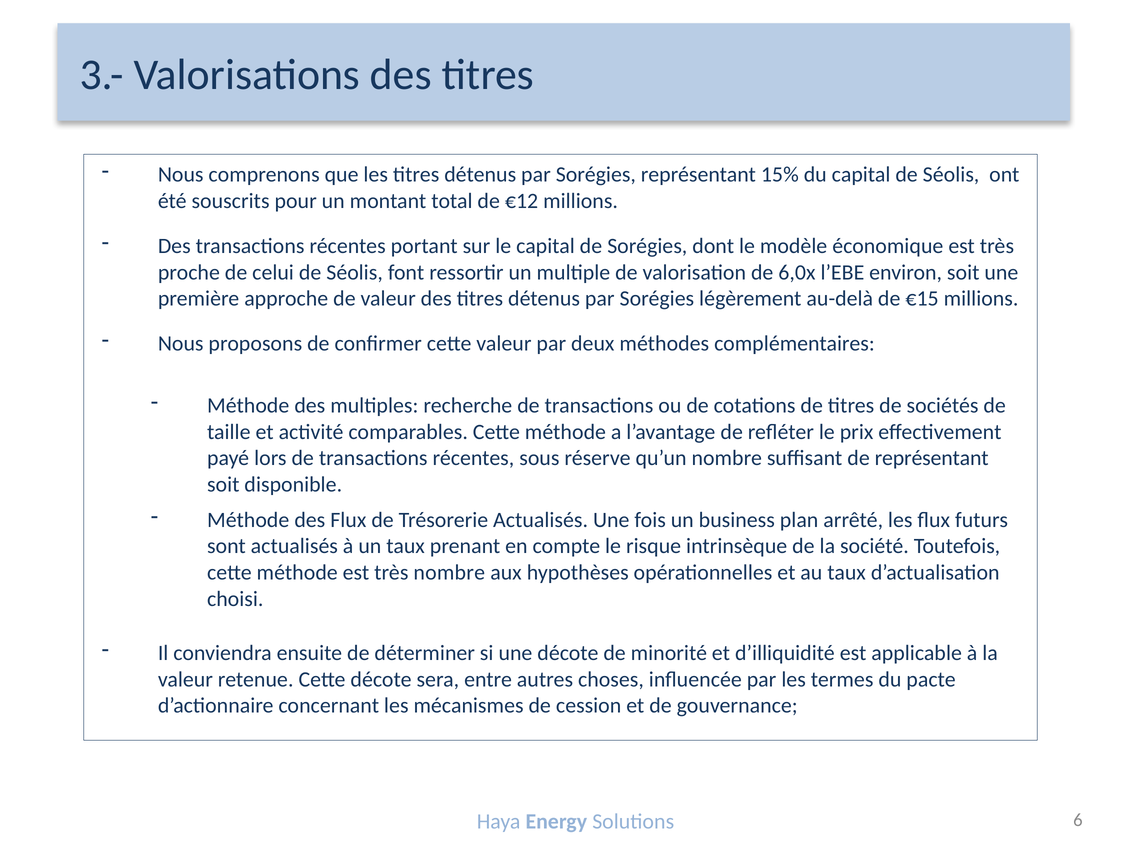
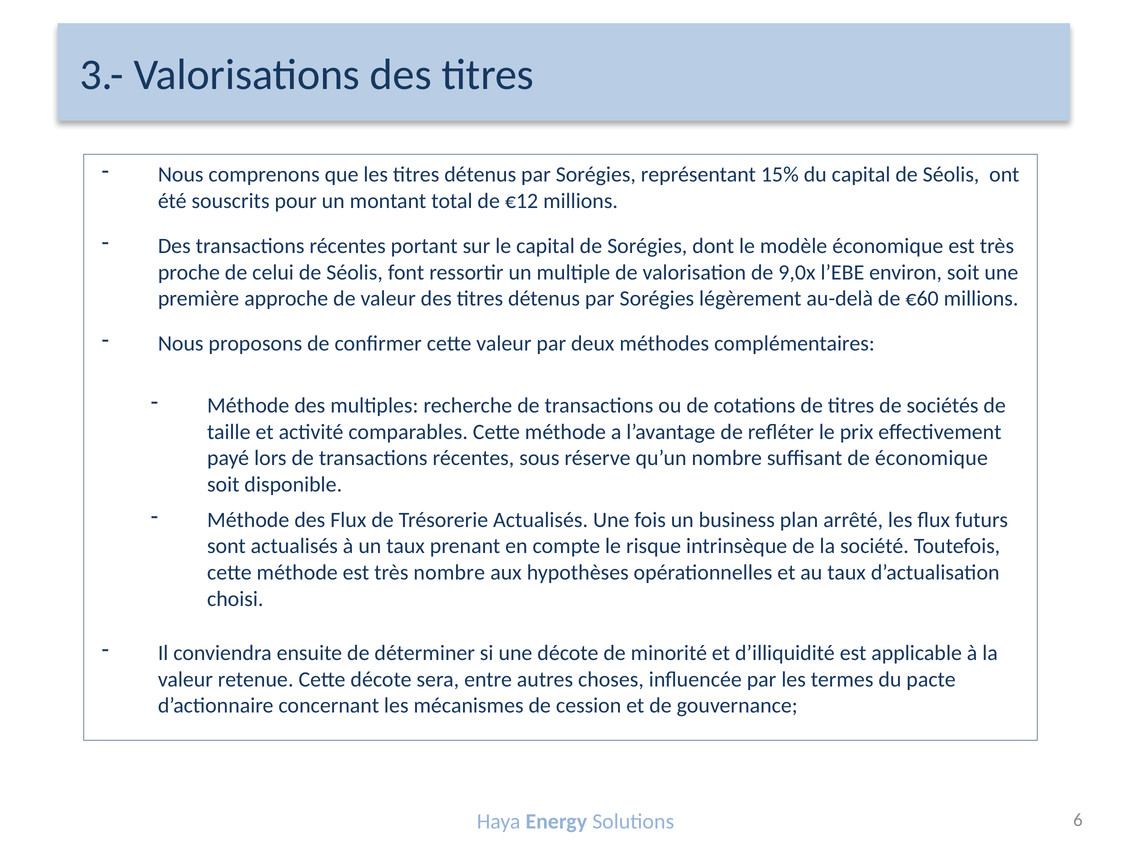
6,0x: 6,0x -> 9,0x (797, 272)
€15: €15 -> €60 (922, 298)
de représentant: représentant -> économique (931, 458)
